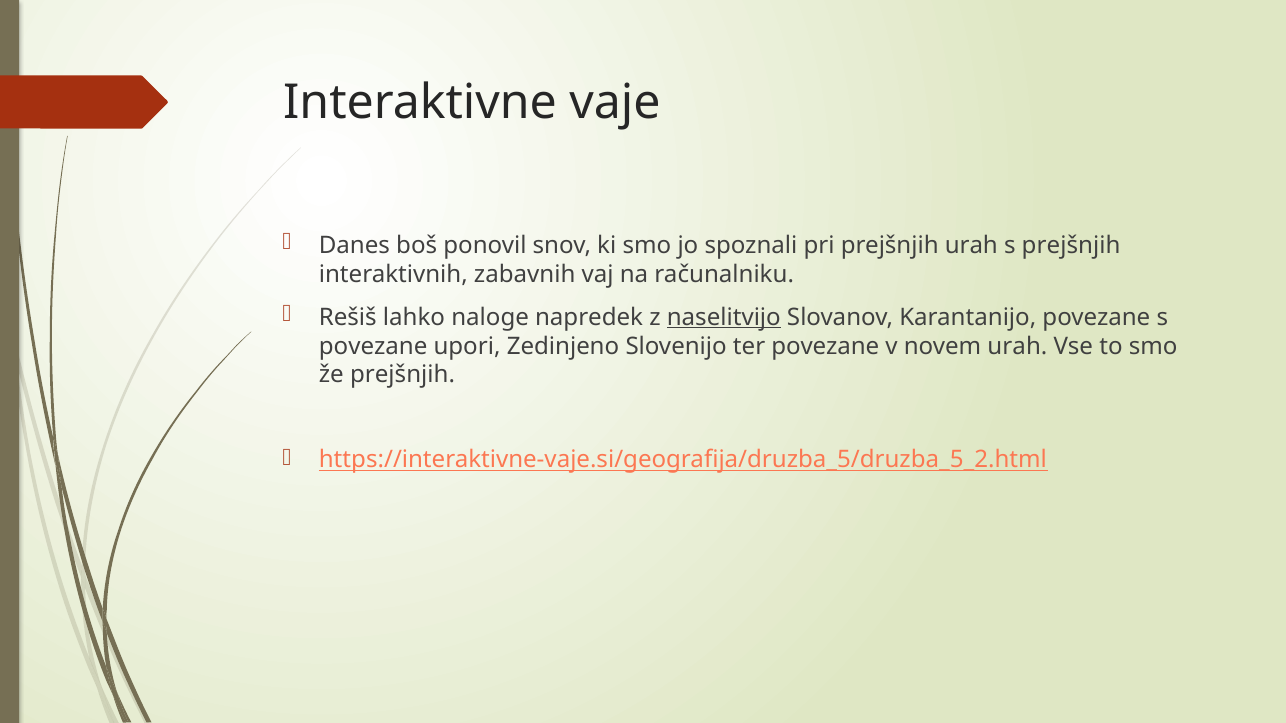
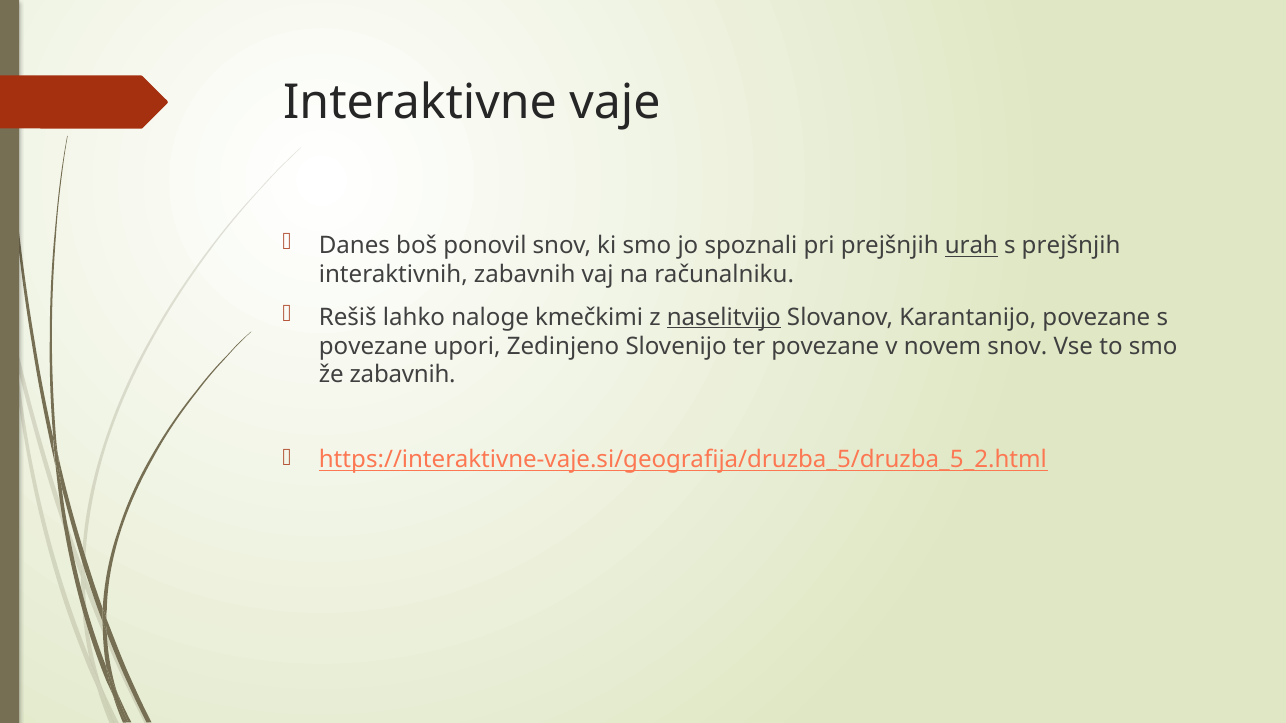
urah underline: none -> present (971, 246)
napredek: napredek -> kmečkimi (589, 317)
novem urah: urah -> snov (1017, 346)
že prejšnjih: prejšnjih -> zabavnih (403, 375)
